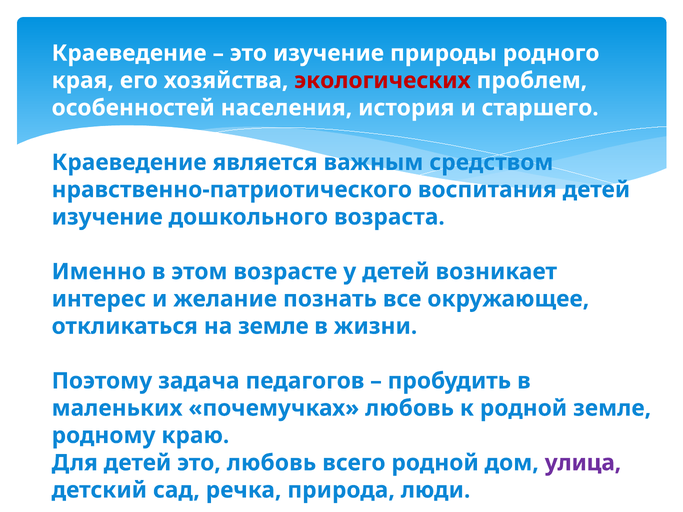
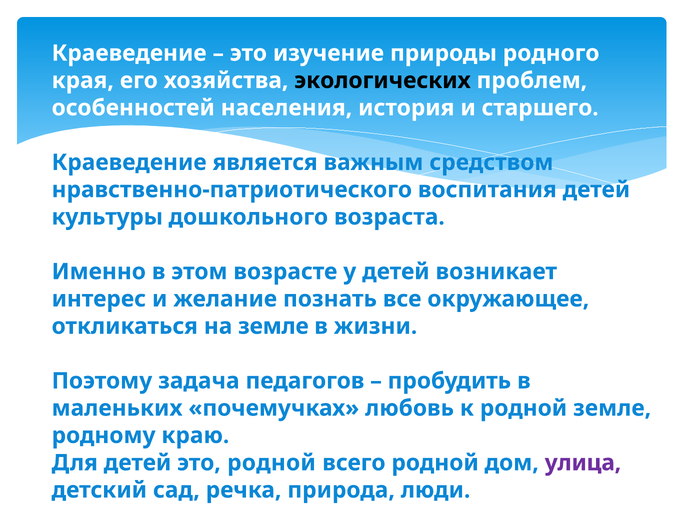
экологических colour: red -> black (382, 81)
изучение: изучение -> культуры (107, 217)
это любовь: любовь -> родной (271, 463)
